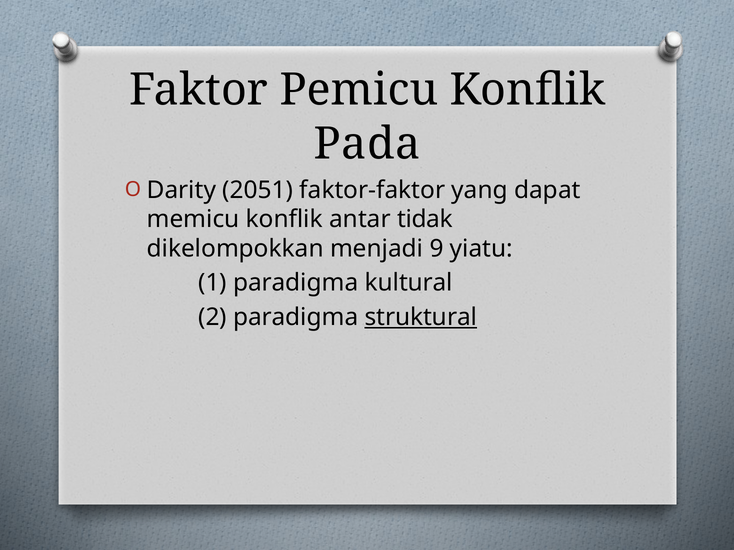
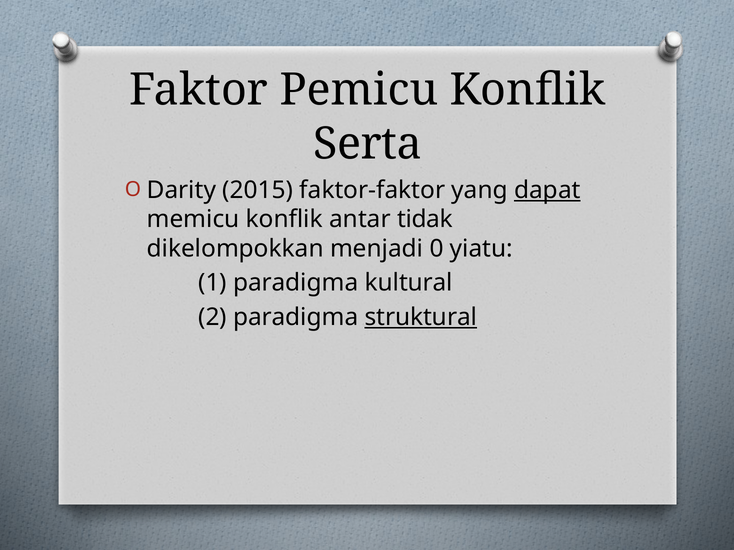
Pada: Pada -> Serta (368, 144)
2051: 2051 -> 2015 (258, 190)
dapat underline: none -> present (547, 190)
9: 9 -> 0 (437, 249)
